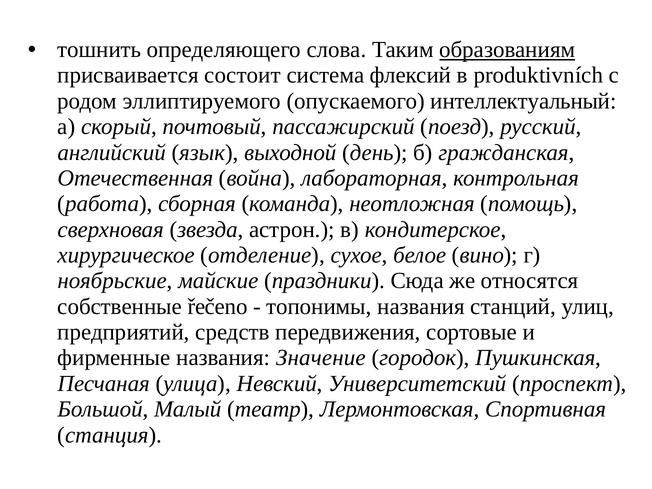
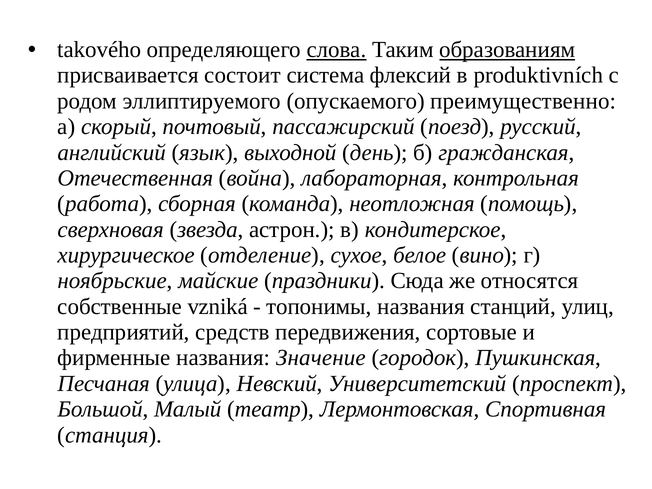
тошнить: тошнить -> takového (99, 50)
слова underline: none -> present (337, 50)
интеллектуальный: интеллектуальный -> преимущественно (523, 101)
řečeno: řečeno -> vzniká (218, 306)
